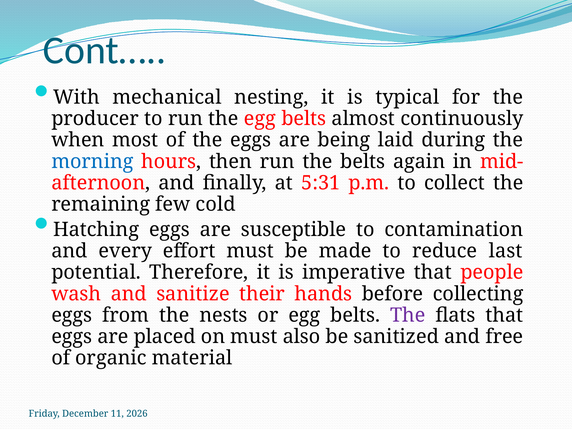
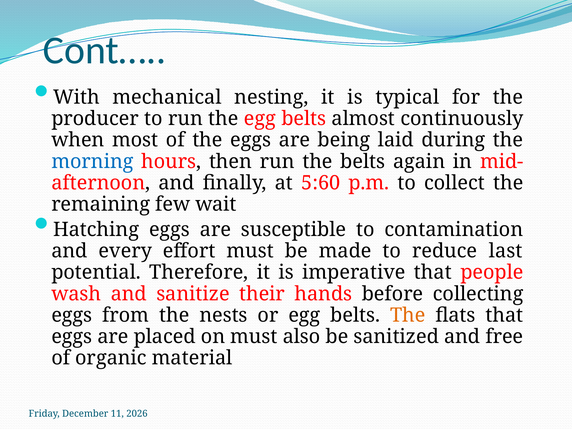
5:31: 5:31 -> 5:60 (321, 183)
cold: cold -> wait (216, 204)
The colour: purple -> orange (408, 315)
